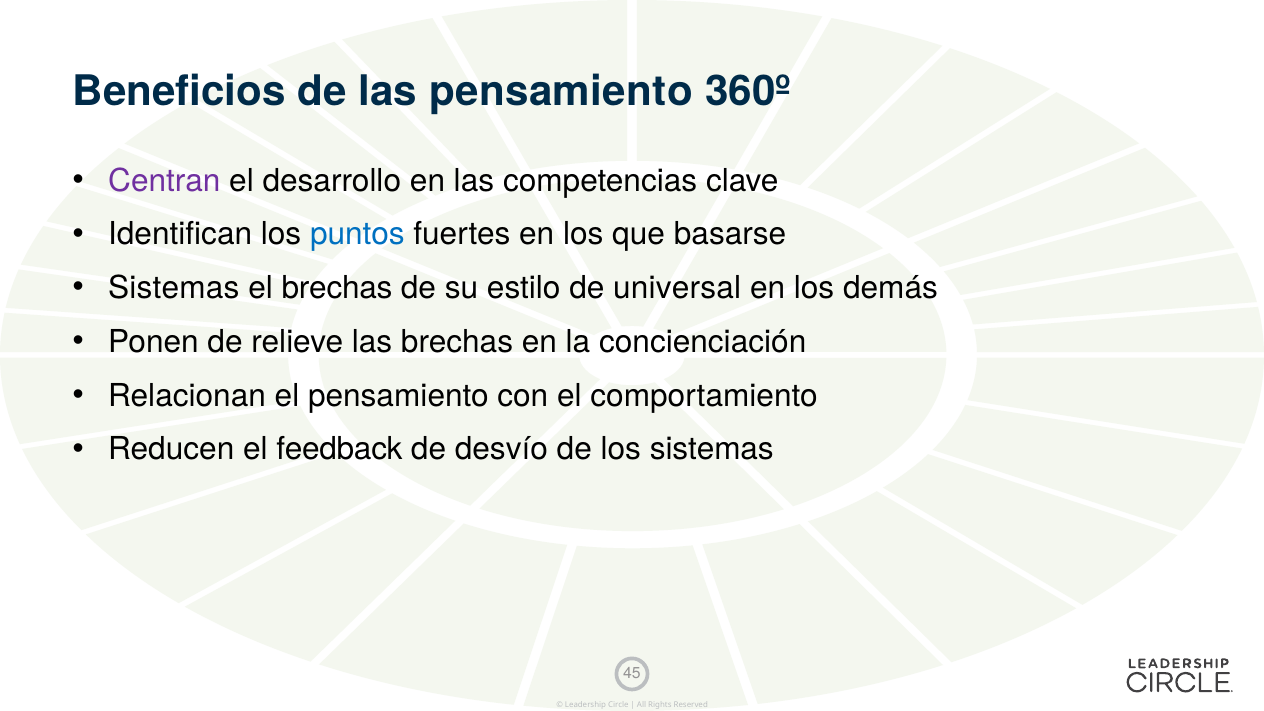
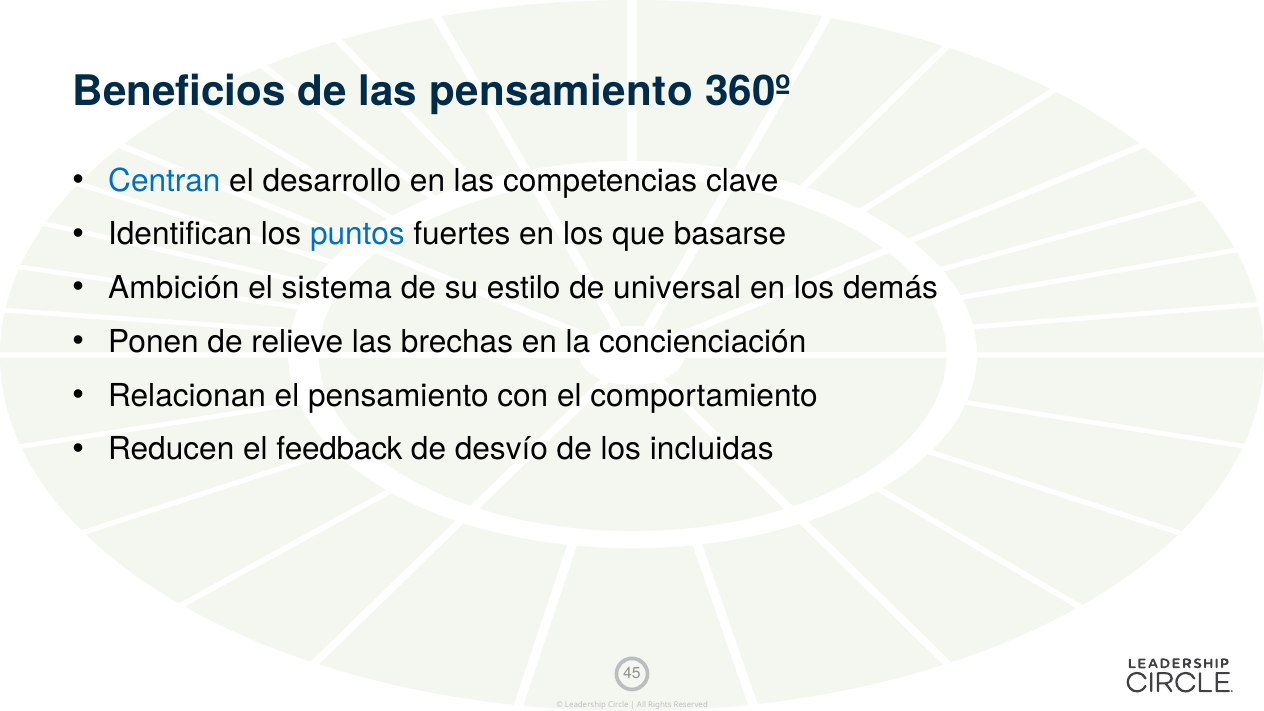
Centran colour: purple -> blue (164, 181)
Sistemas: Sistemas -> Ambición (174, 288)
el brechas: brechas -> sistema (337, 288)
los sistemas: sistemas -> incluidas (712, 449)
